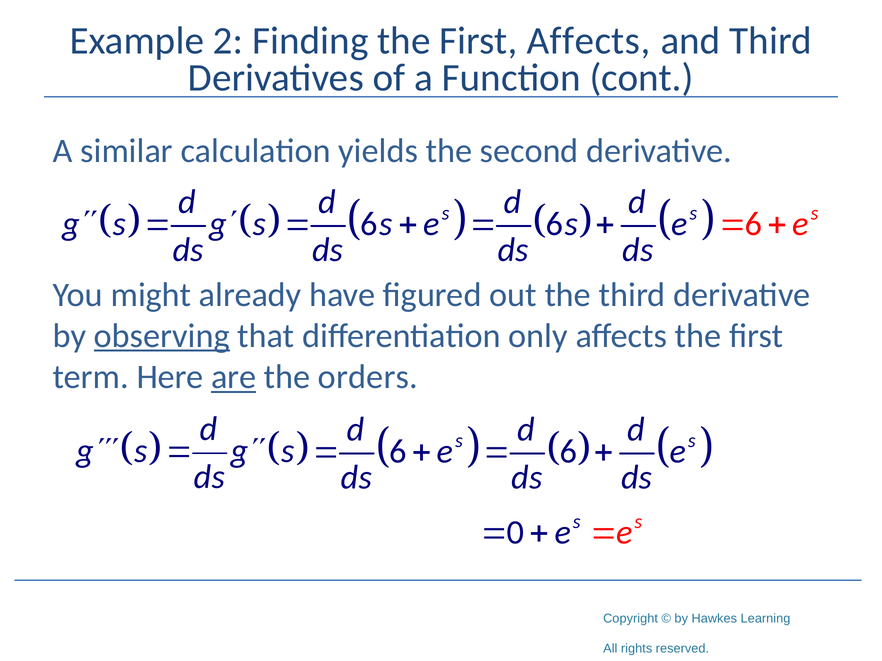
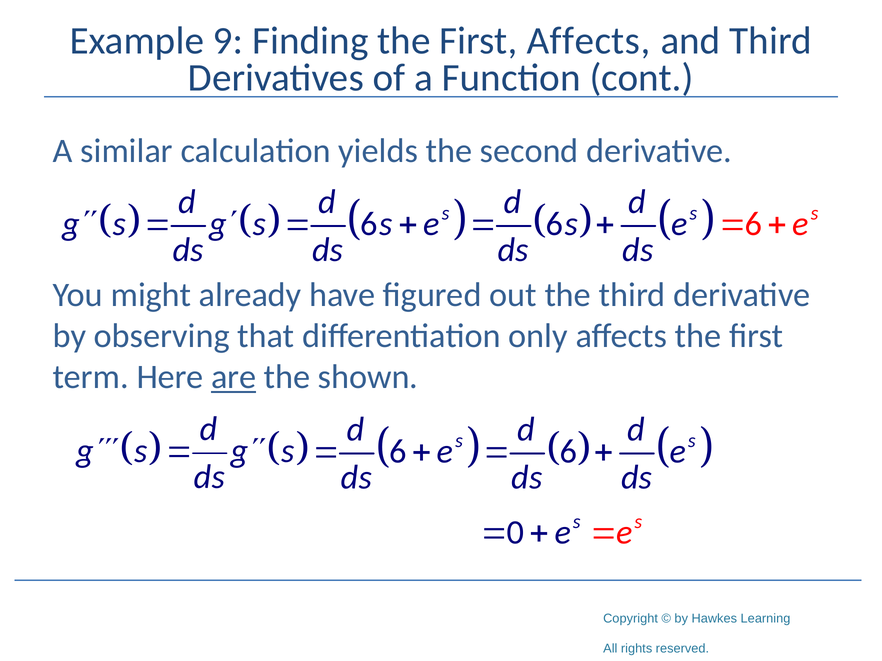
2: 2 -> 9 (228, 41)
observing underline: present -> none (162, 336)
orders: orders -> shown (368, 377)
